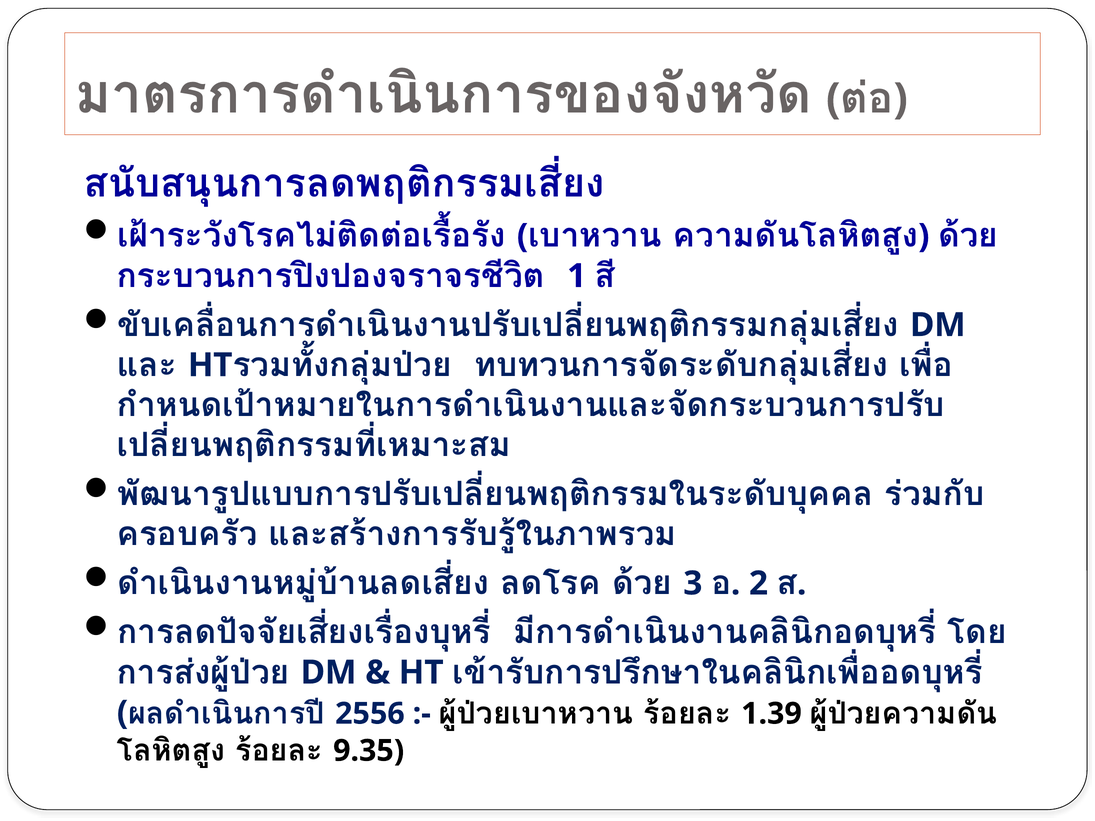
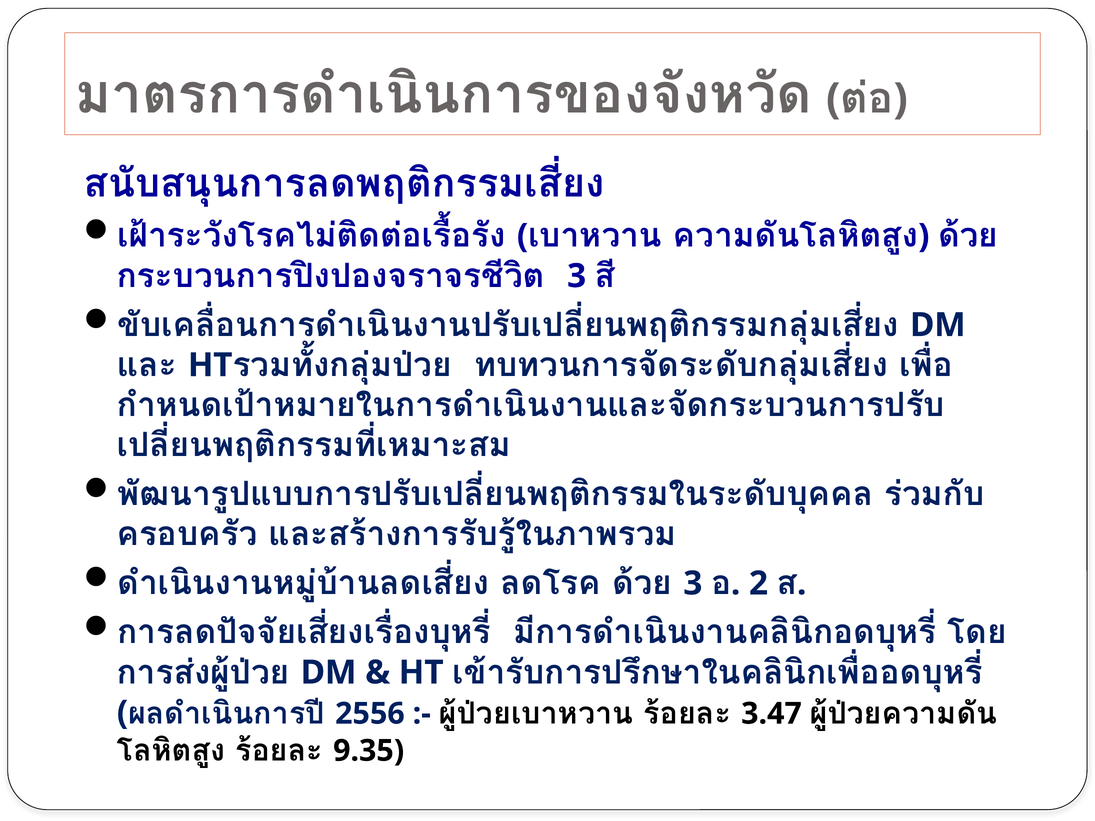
1: 1 -> 3 (577, 276)
1.39: 1.39 -> 3.47 (771, 714)
